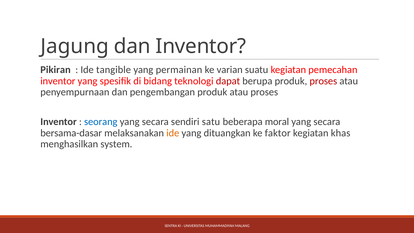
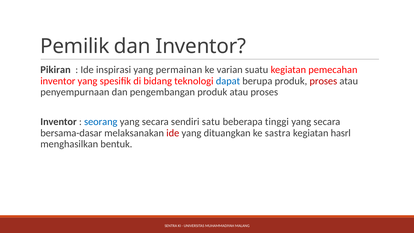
Jagung: Jagung -> Pemilik (75, 46)
tangible: tangible -> inspirasi (114, 70)
dapat colour: red -> blue (228, 81)
moral: moral -> tinggi (277, 122)
ide colour: orange -> red (173, 133)
faktor: faktor -> sastra (278, 133)
khas: khas -> hasrl (341, 133)
system: system -> bentuk (116, 144)
